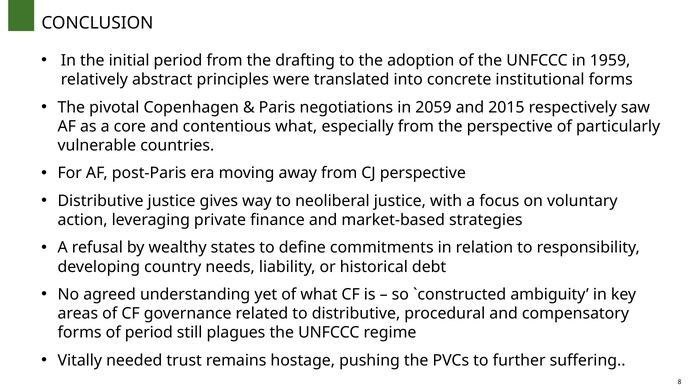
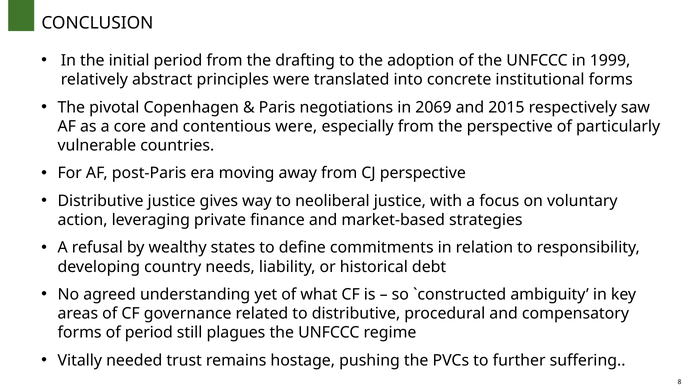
1959: 1959 -> 1999 (610, 61)
2059: 2059 -> 2069 (433, 107)
contentious what: what -> were (296, 126)
